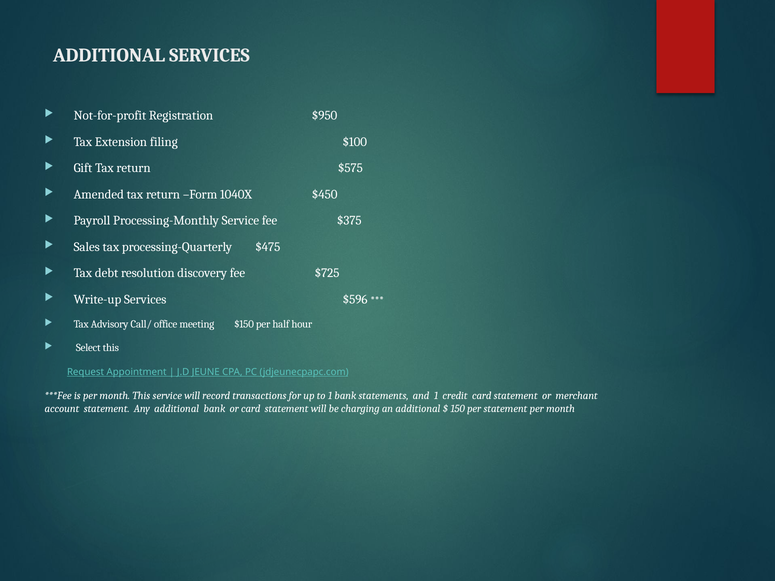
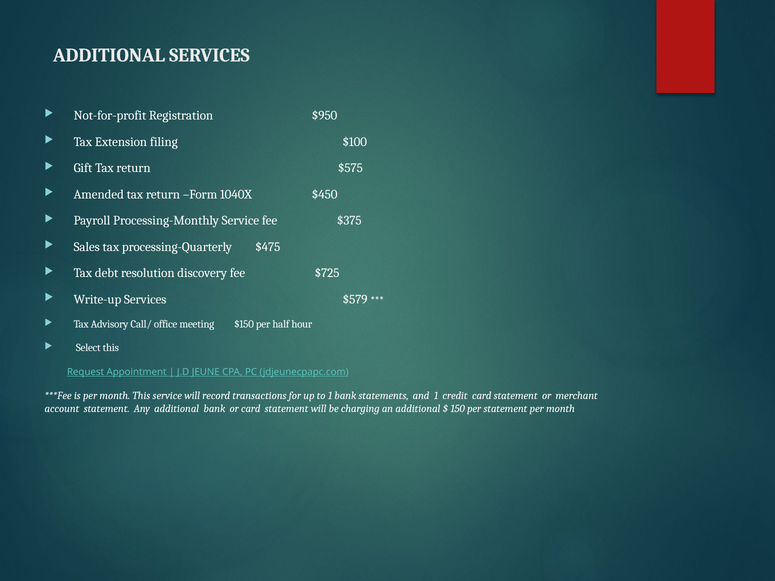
$596: $596 -> $579 (355, 300)
